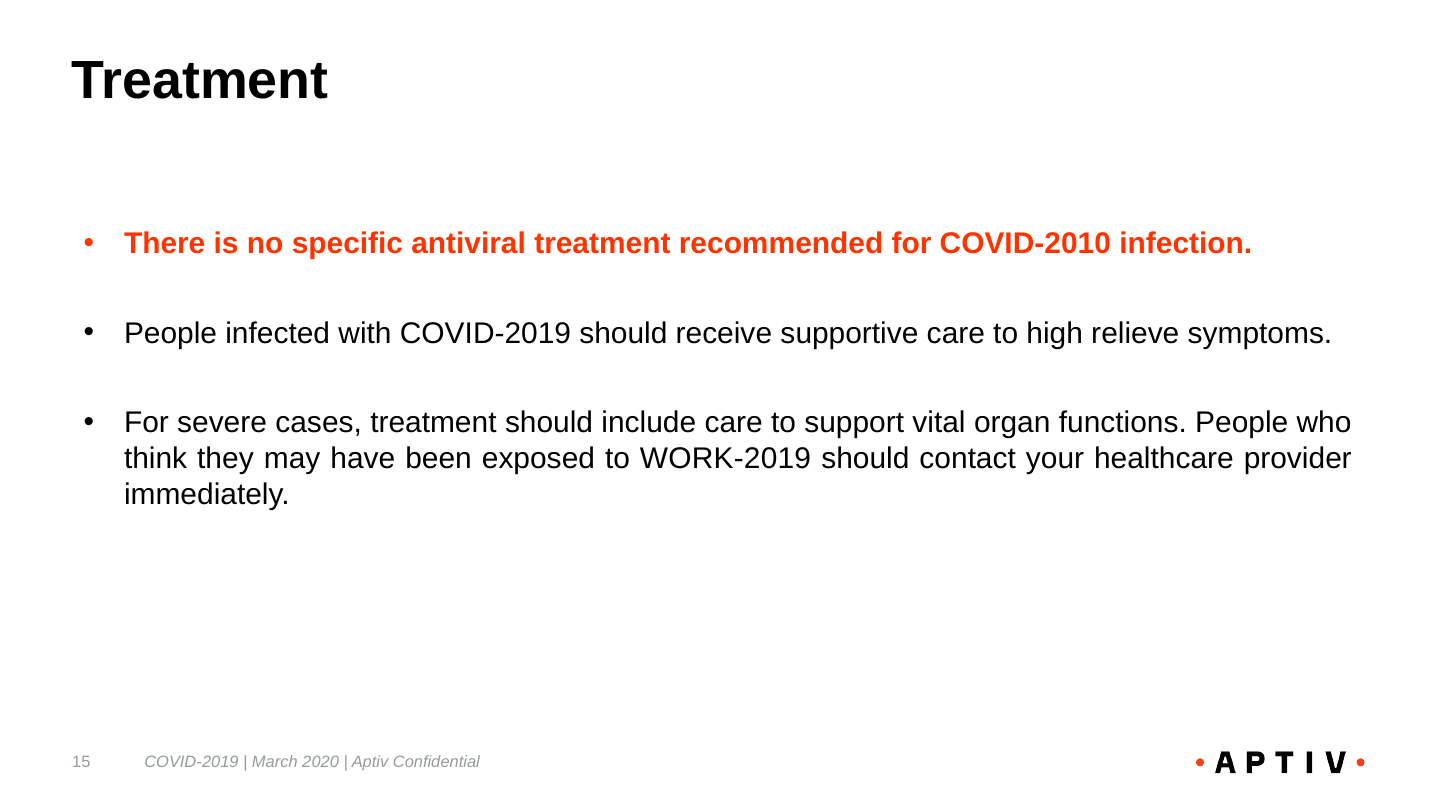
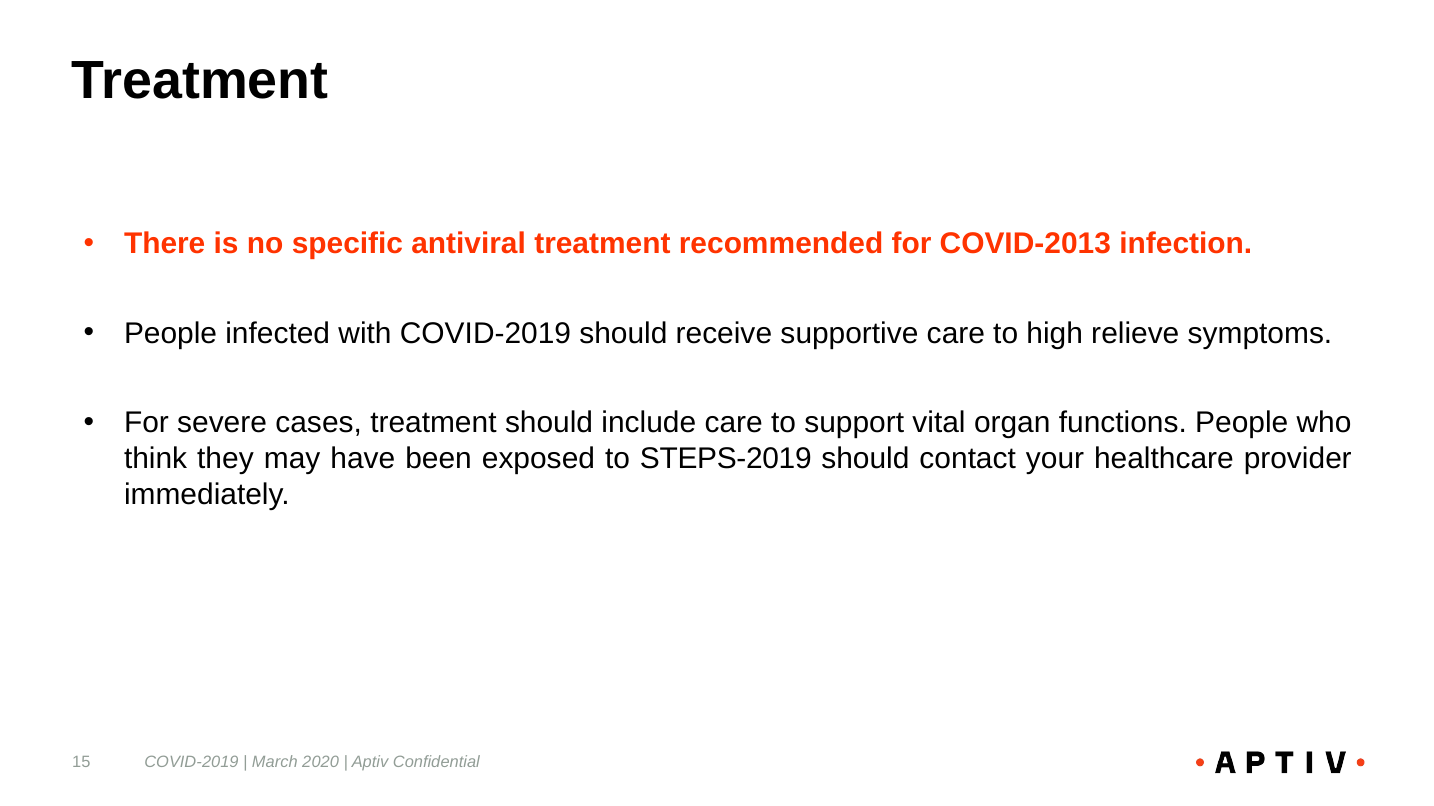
COVID-2010: COVID-2010 -> COVID-2013 (1025, 244)
WORK-2019: WORK-2019 -> STEPS-2019 (726, 459)
